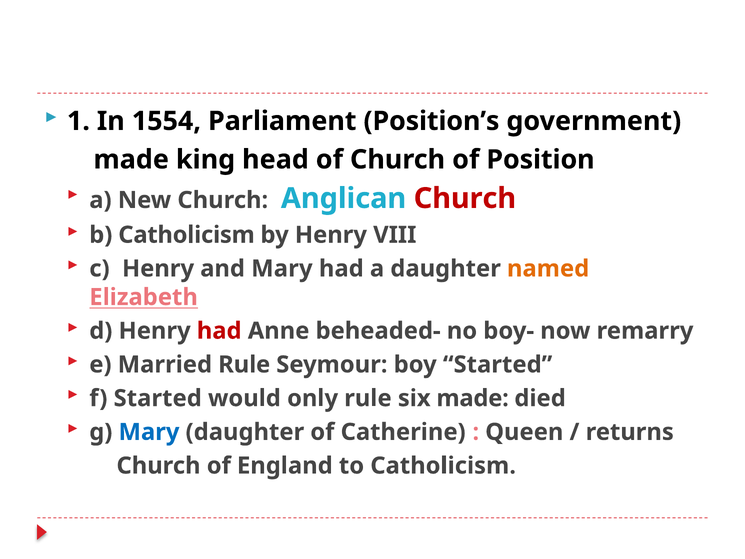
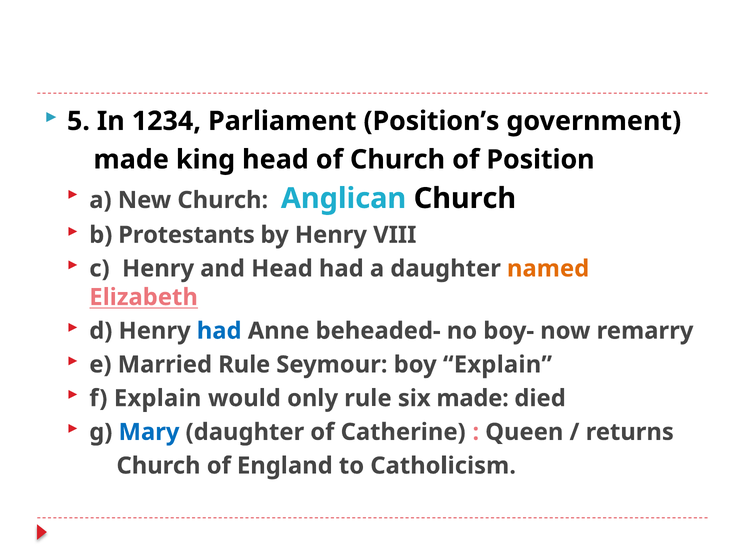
1: 1 -> 5 (78, 121)
1554: 1554 -> 1234 (166, 121)
Church colour: red -> black (465, 198)
b Catholicism: Catholicism -> Protestants (187, 235)
and Mary: Mary -> Head (282, 269)
had colour: red -> blue (219, 331)
boy Started: Started -> Explain (497, 364)
f Started: Started -> Explain (158, 398)
